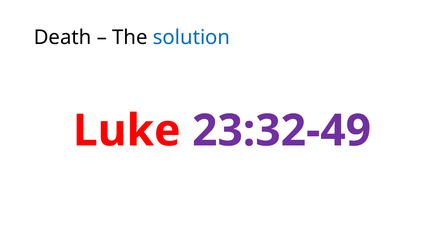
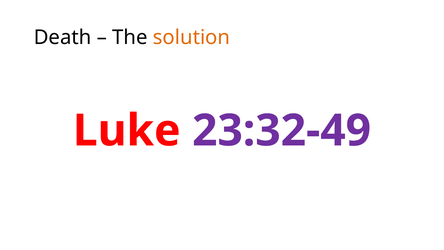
solution colour: blue -> orange (192, 37)
